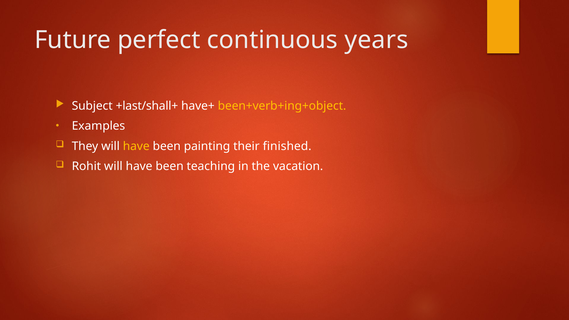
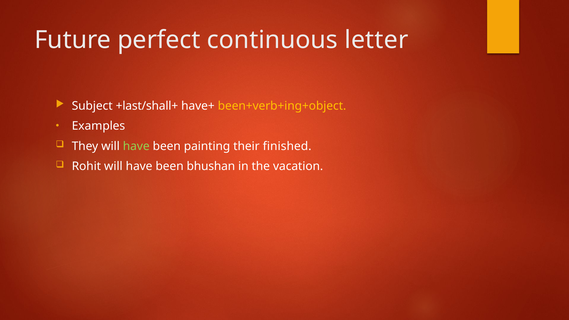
years: years -> letter (376, 40)
have colour: yellow -> light green (136, 146)
teaching: teaching -> bhushan (211, 166)
